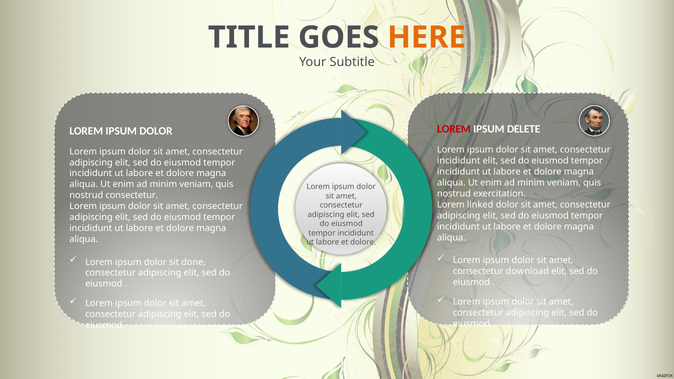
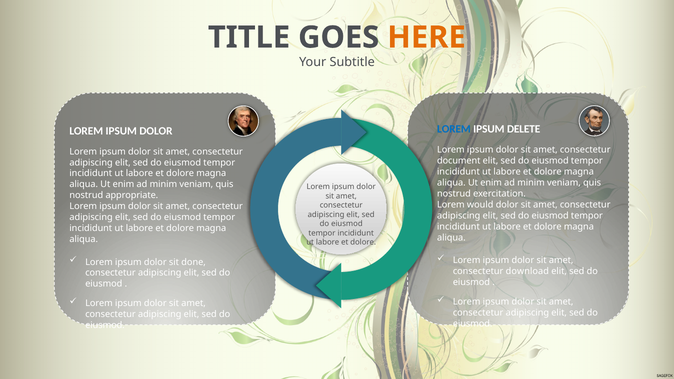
LOREM colour: red -> blue (454, 129)
incididunt: incididunt -> document (459, 161)
nostrud consectetur: consectetur -> appropriate (132, 195)
linked: linked -> would (480, 205)
